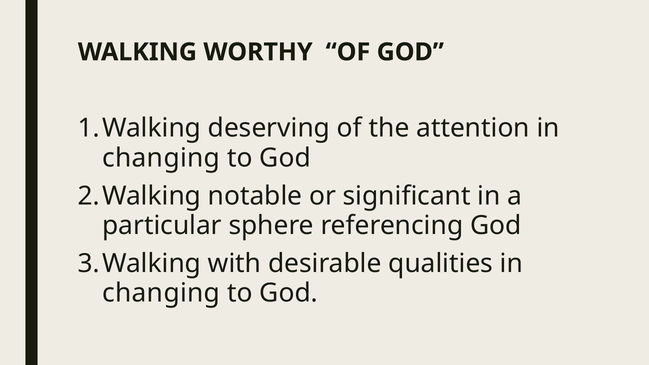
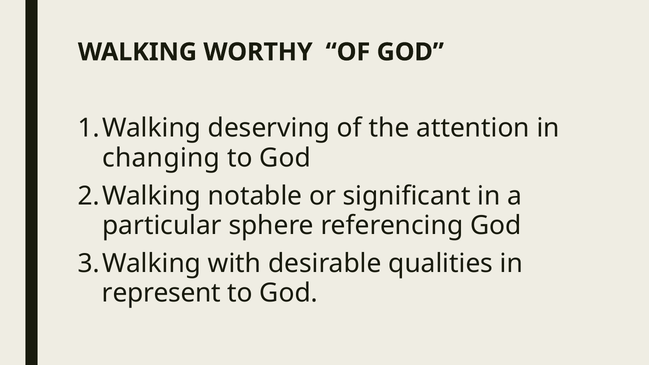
changing: changing -> represent (161, 293)
